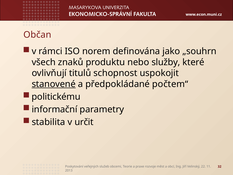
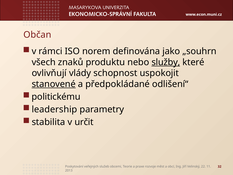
služby underline: none -> present (166, 62)
titulů: titulů -> vlády (80, 73)
počtem“: počtem“ -> odlišení“ (170, 84)
informační: informační -> leadership (54, 109)
